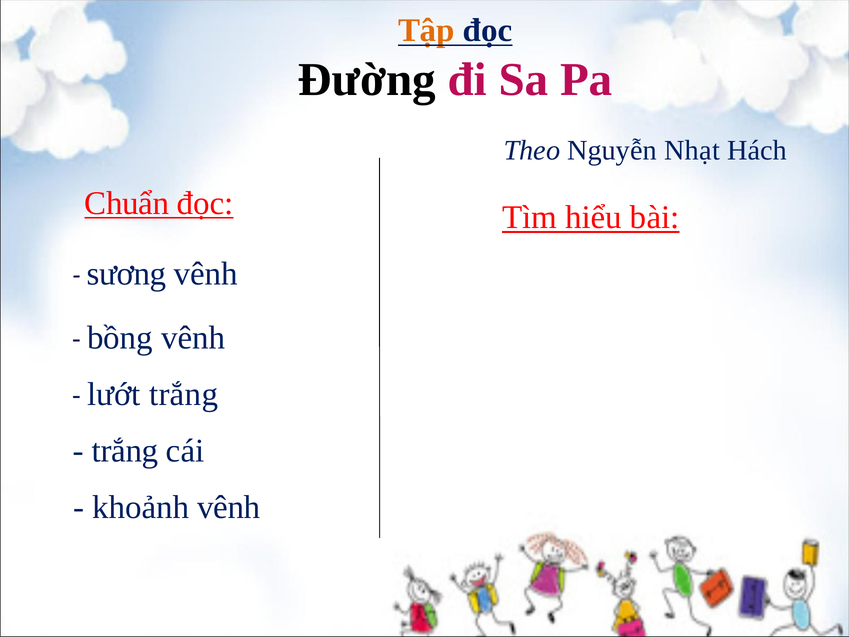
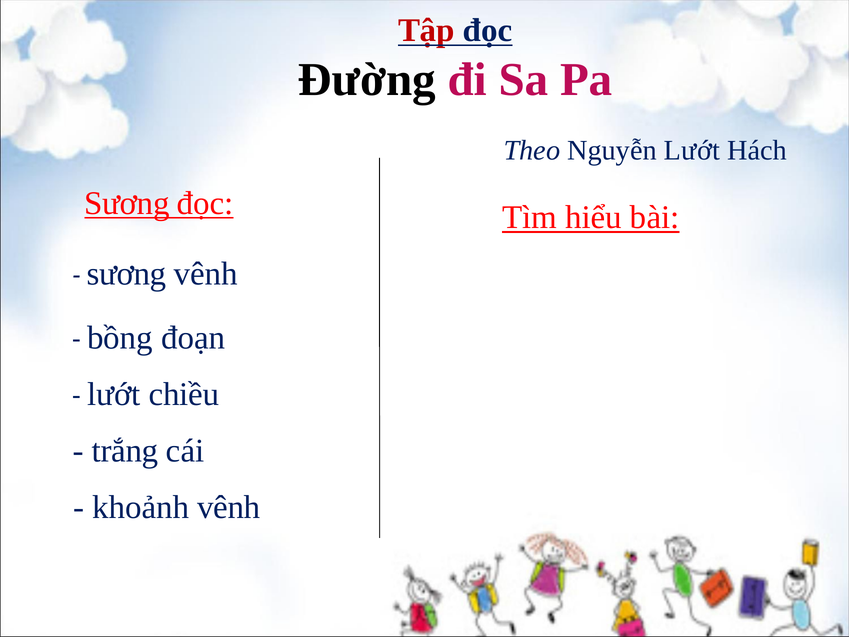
Tập colour: orange -> red (426, 31)
Nguyễn Nhạt: Nhạt -> Lướt (692, 150)
Chuẩn: Chuẩn -> Sương (127, 203)
bồng vênh: vênh -> đoạn (193, 338)
lướt trắng: trắng -> chiều (184, 394)
